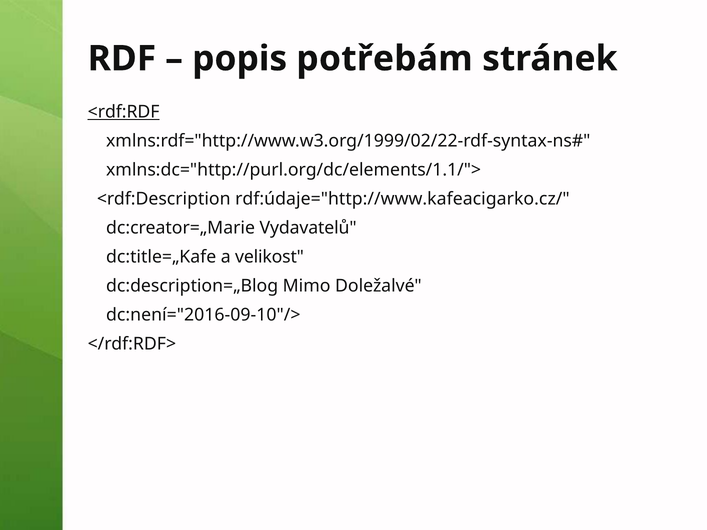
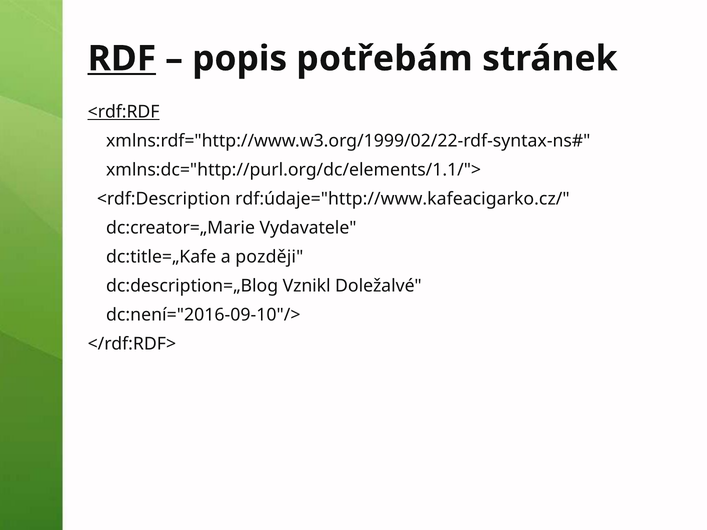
RDF underline: none -> present (122, 59)
Vydavatelů: Vydavatelů -> Vydavatele (308, 228)
velikost: velikost -> později (269, 257)
Mimo: Mimo -> Vznikl (307, 286)
